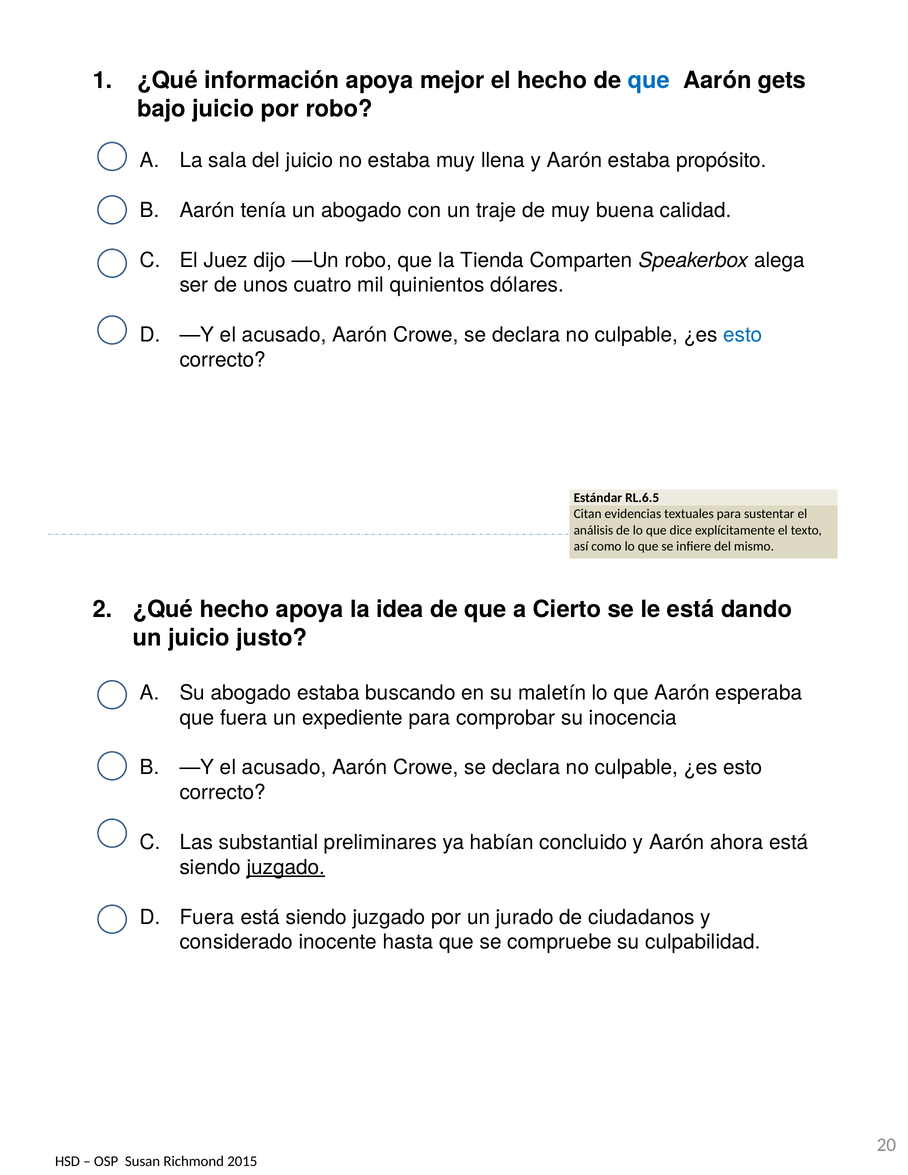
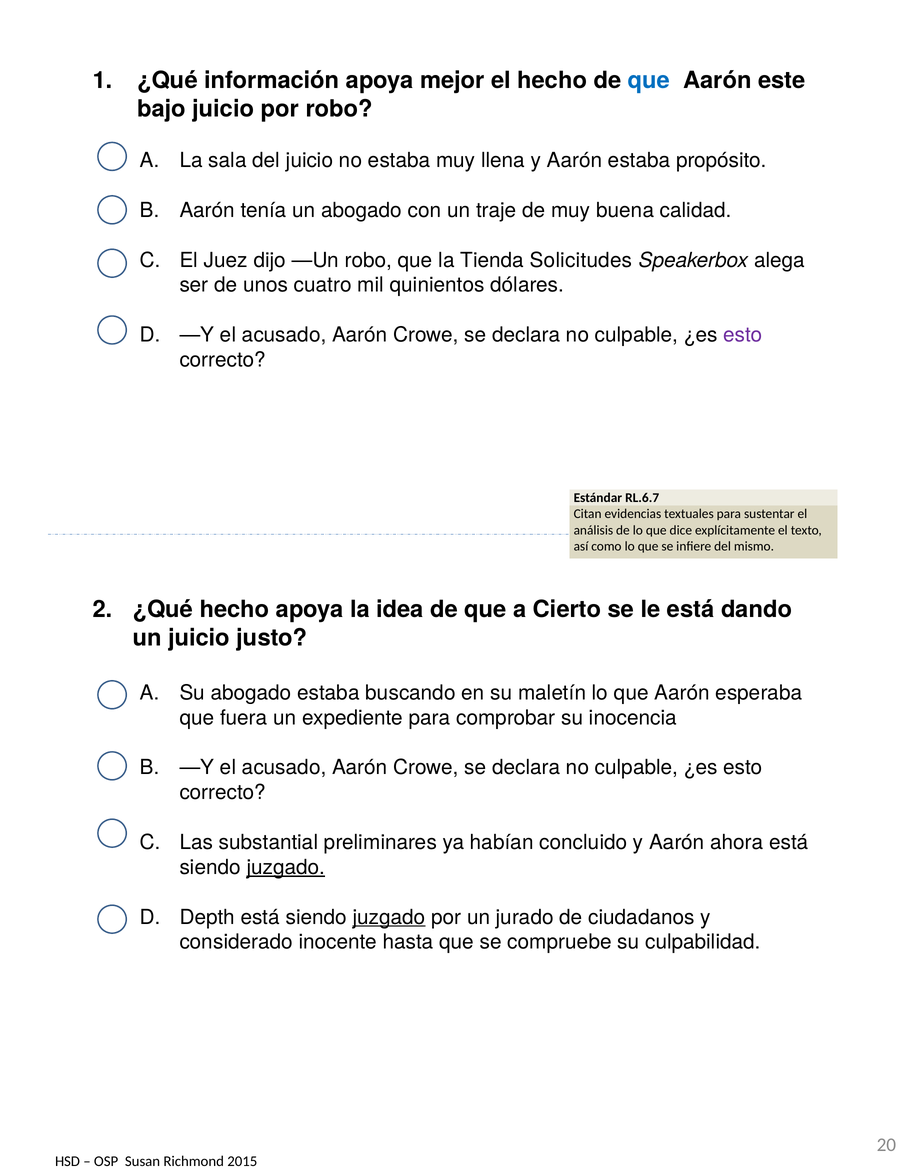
gets: gets -> este (782, 81)
Comparten: Comparten -> Solicitudes (581, 260)
esto colour: blue -> purple (743, 335)
RL.6.5: RL.6.5 -> RL.6.7 (642, 498)
Fuera: Fuera -> Depth (207, 917)
juzgado underline: none -> present (389, 917)
